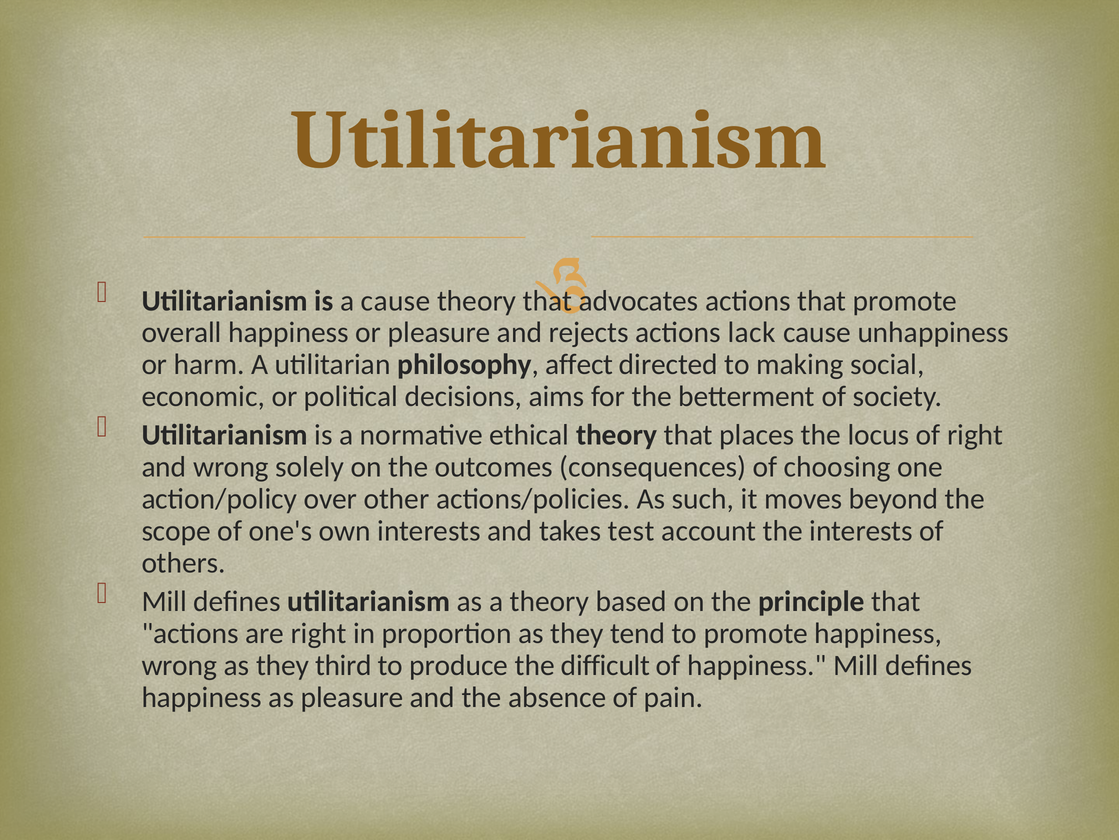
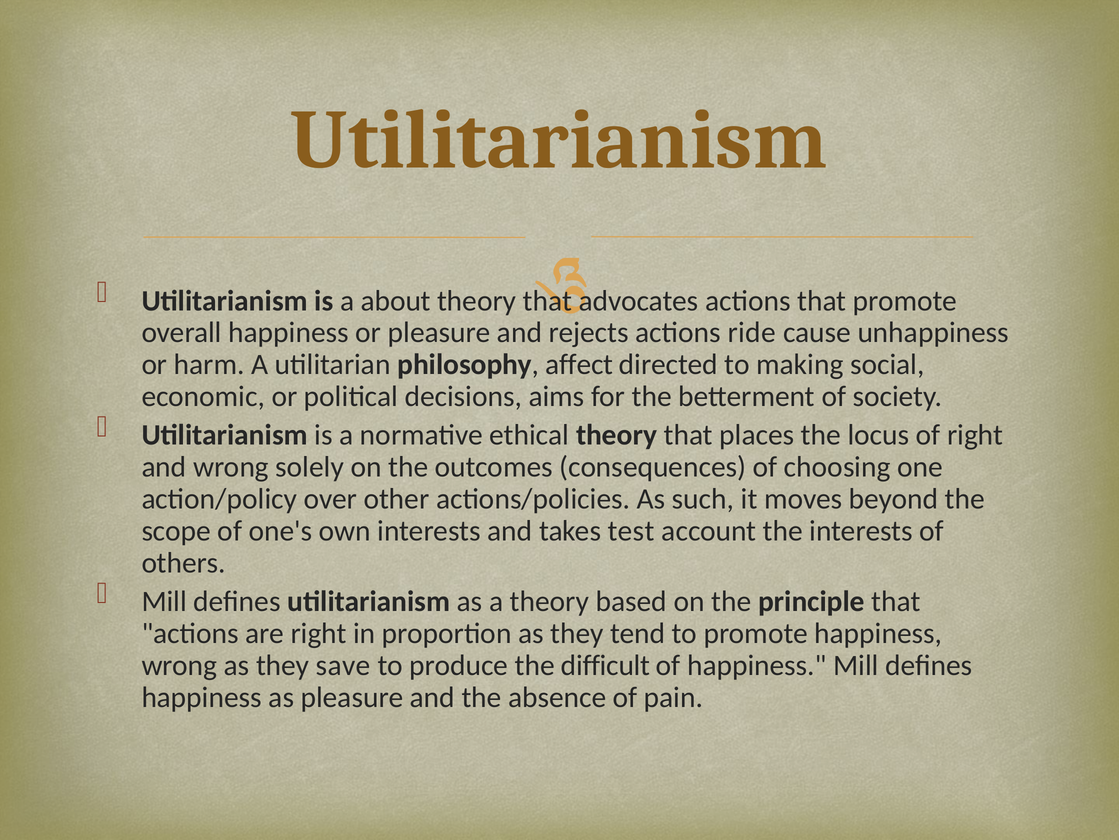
a cause: cause -> about (396, 300)
lack: lack -> ride (752, 332)
third: third -> save (343, 665)
